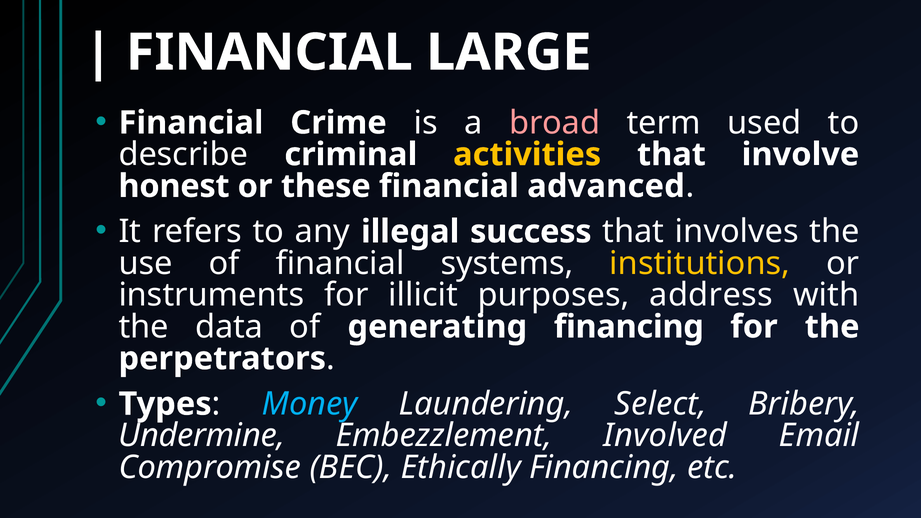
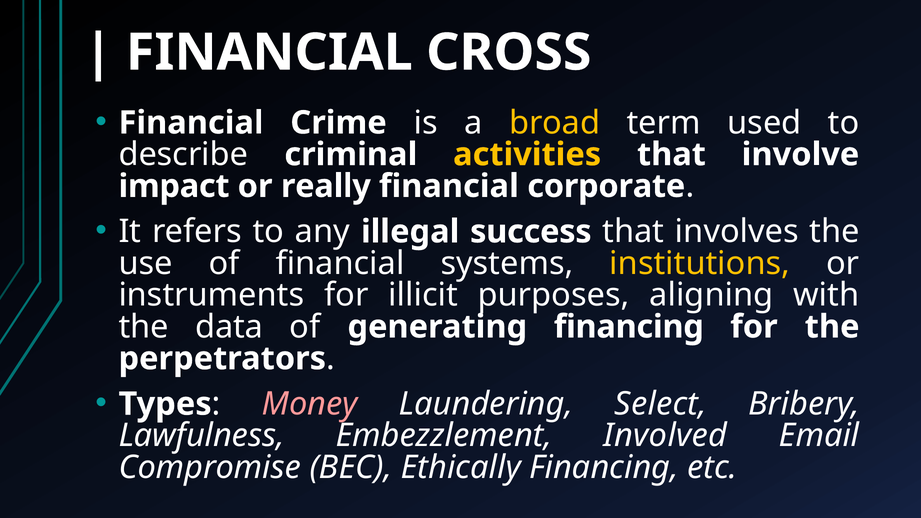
LARGE: LARGE -> CROSS (509, 53)
broad colour: pink -> yellow (555, 123)
honest: honest -> impact (174, 186)
these: these -> really (326, 186)
advanced: advanced -> corporate (606, 186)
address: address -> aligning (711, 295)
Money colour: light blue -> pink (310, 404)
Undermine: Undermine -> Lawfulness (201, 436)
